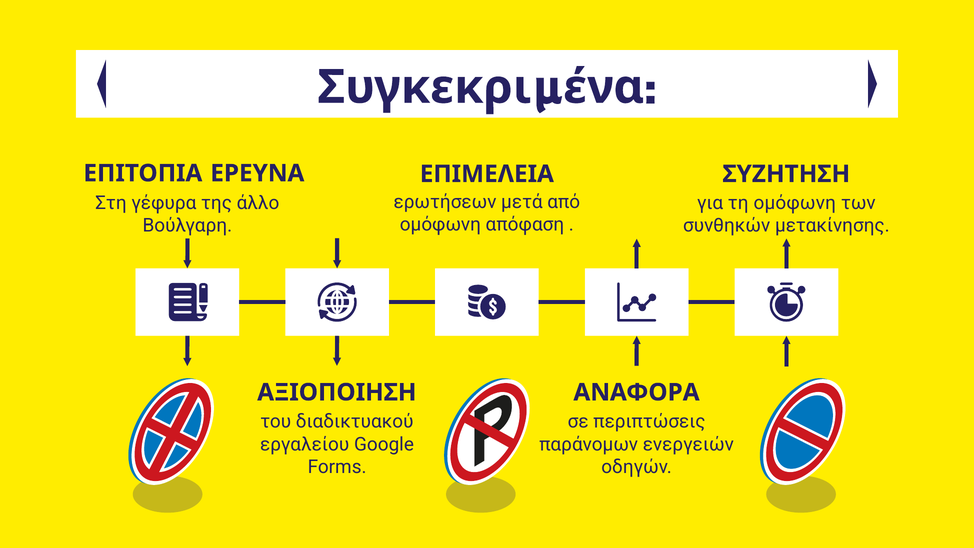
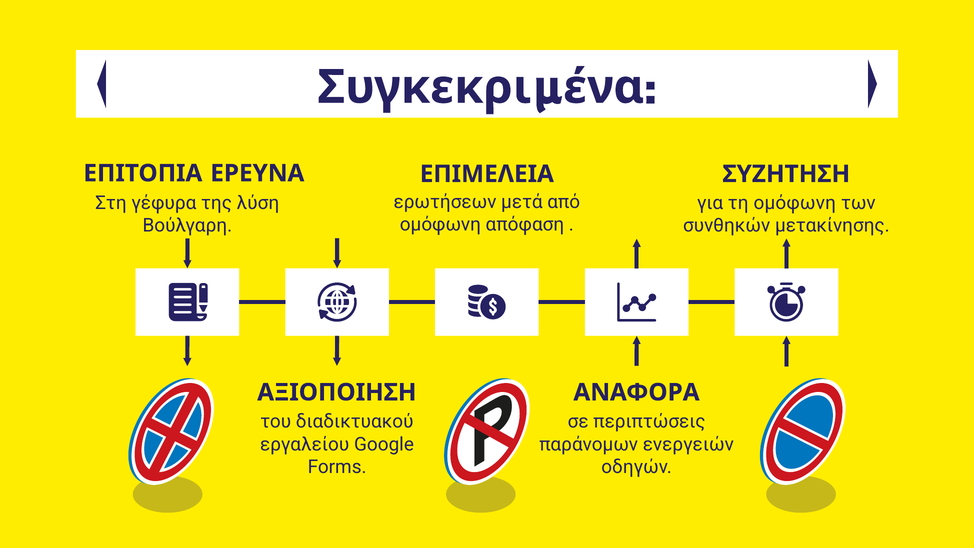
άλλο: άλλο -> λύση (258, 203)
